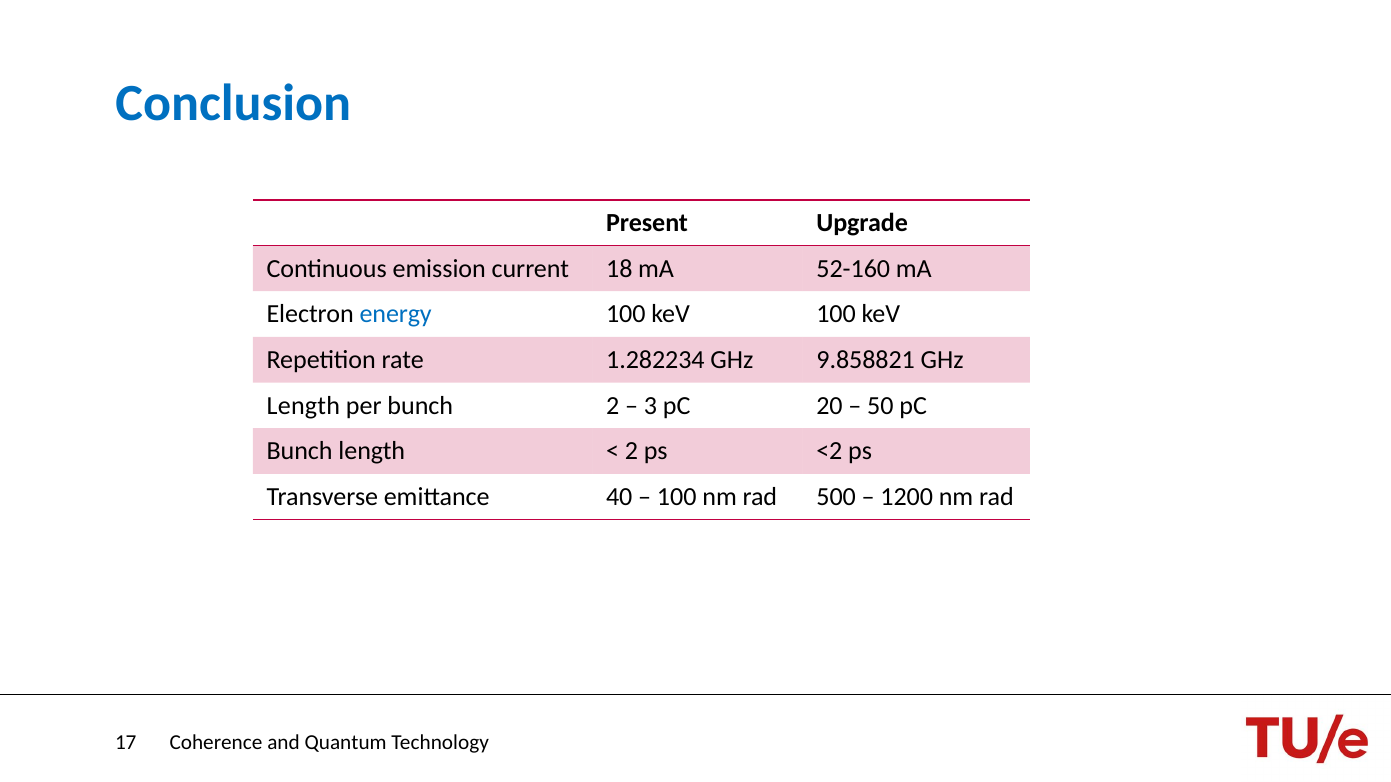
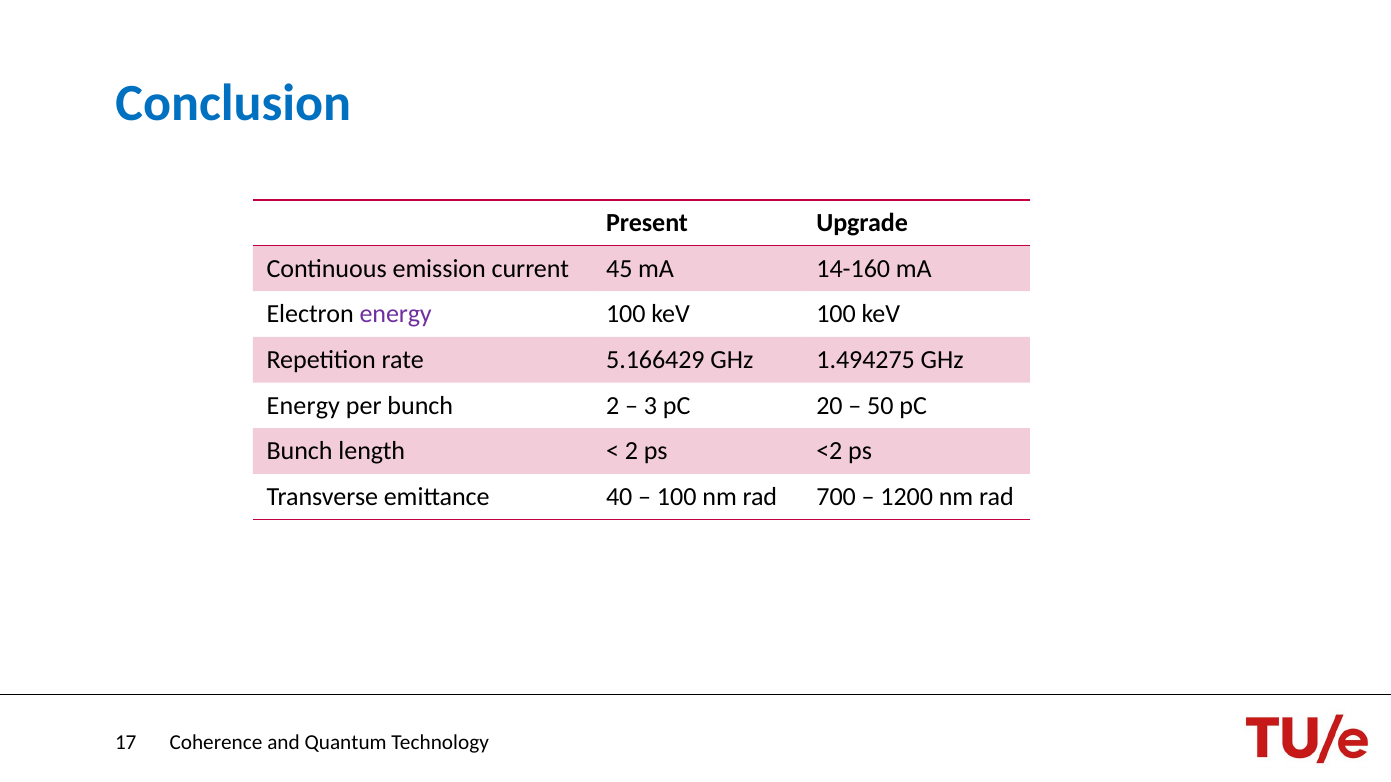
18: 18 -> 45 (619, 269)
52-160: 52-160 -> 14-160 (853, 269)
energy colour: blue -> purple (396, 314)
1.282234: 1.282234 -> 5.166429 (655, 360)
9.858821: 9.858821 -> 1.494275 (866, 360)
Length: Length -> Energy (303, 406)
500: 500 -> 700 (836, 497)
